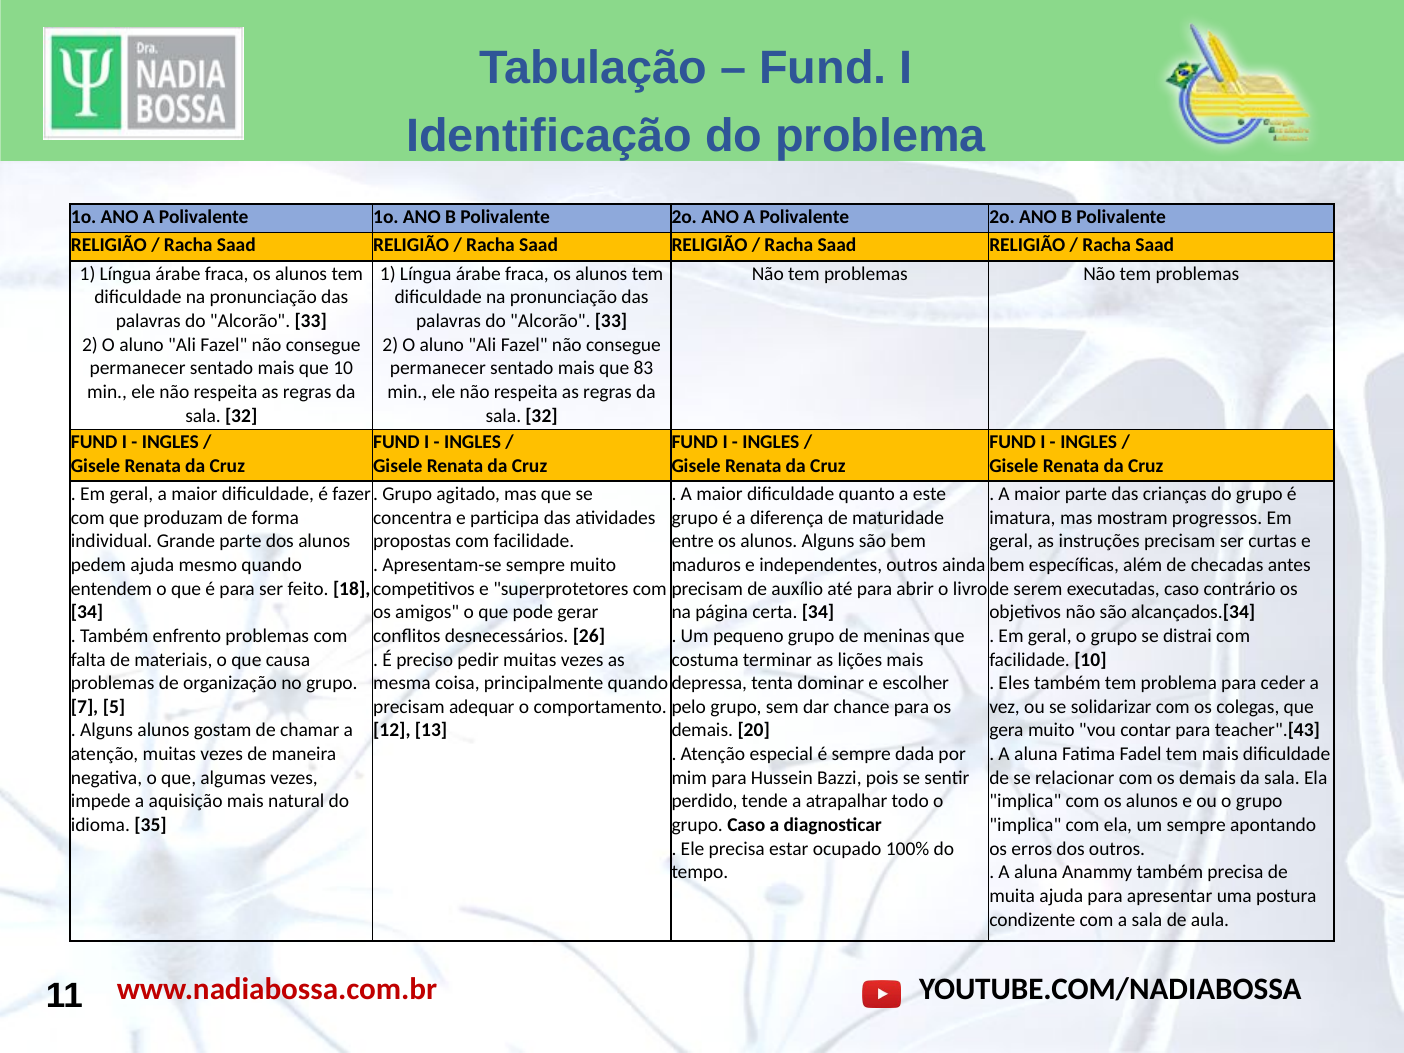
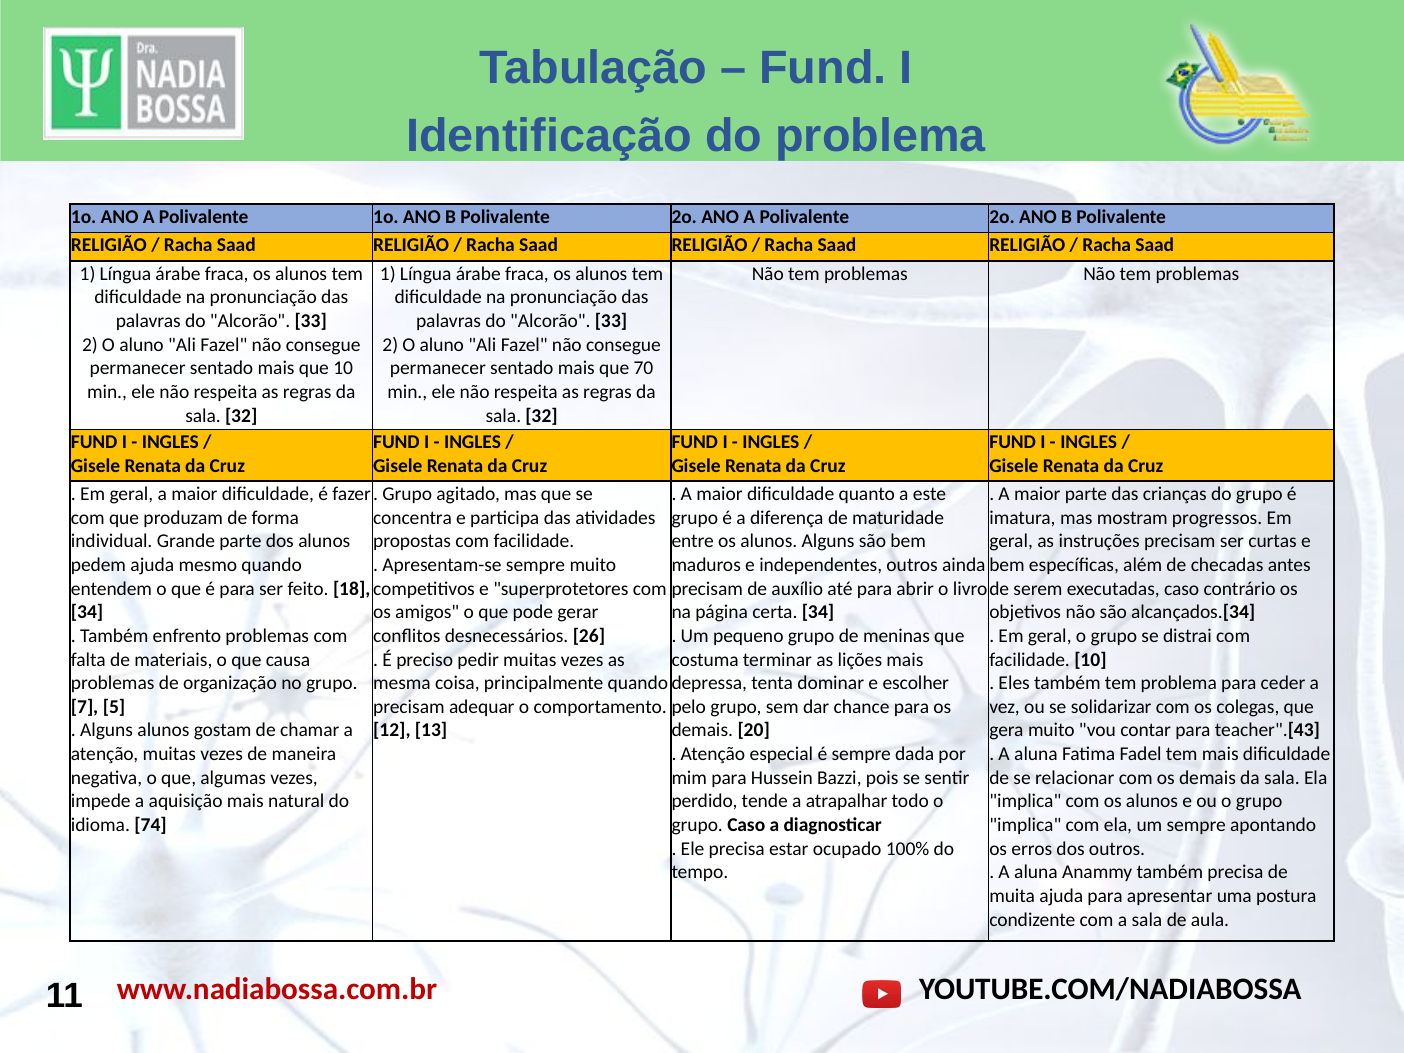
83: 83 -> 70 (643, 368)
35: 35 -> 74 (151, 825)
